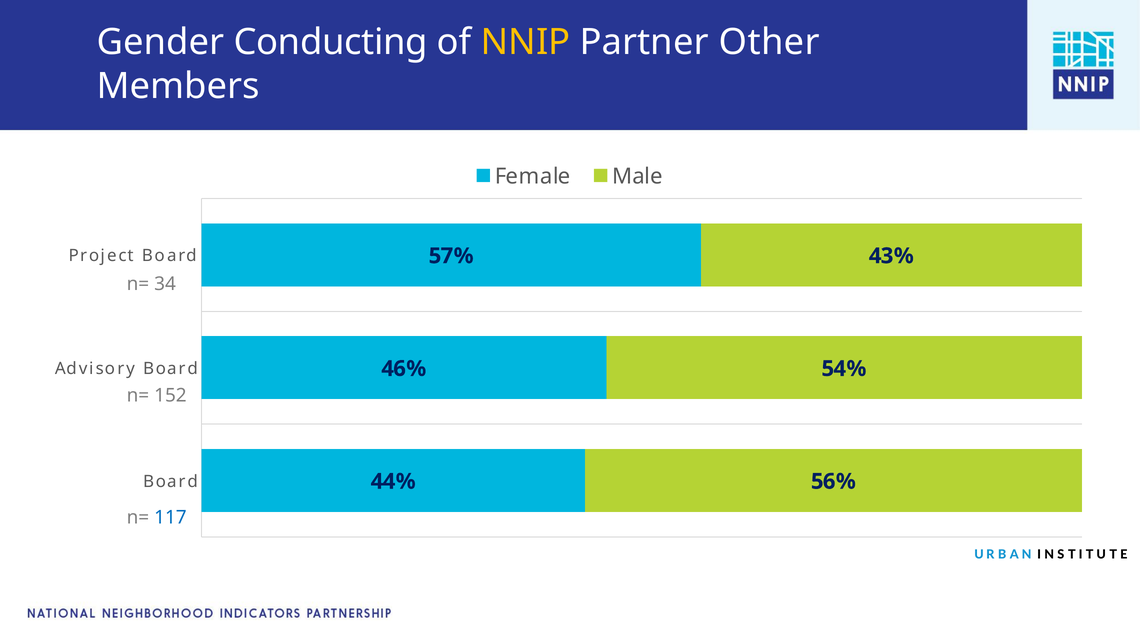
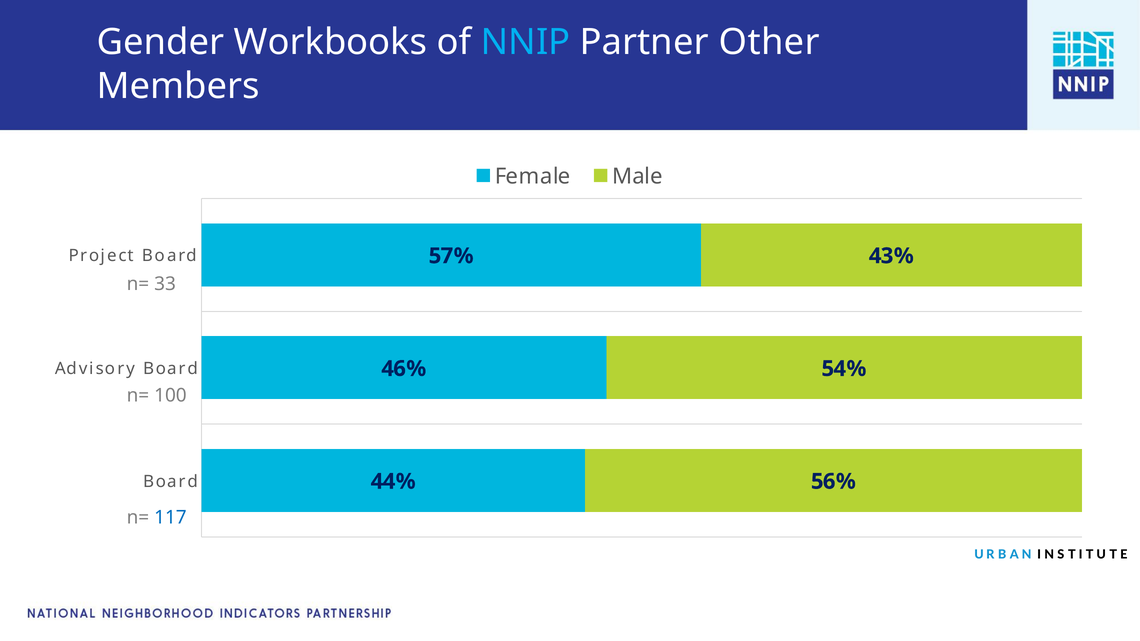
Conducting: Conducting -> Workbooks (331, 42)
NNIP colour: yellow -> light blue (526, 42)
34: 34 -> 33 (165, 284)
152: 152 -> 100 (170, 396)
